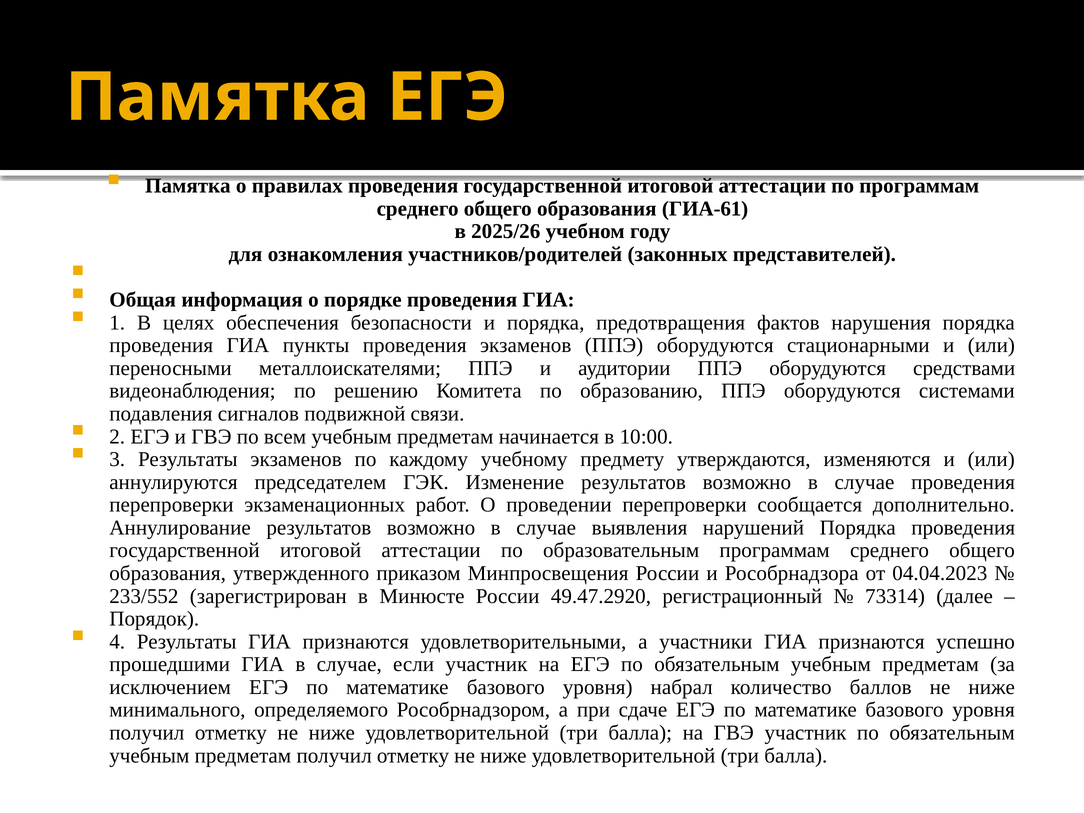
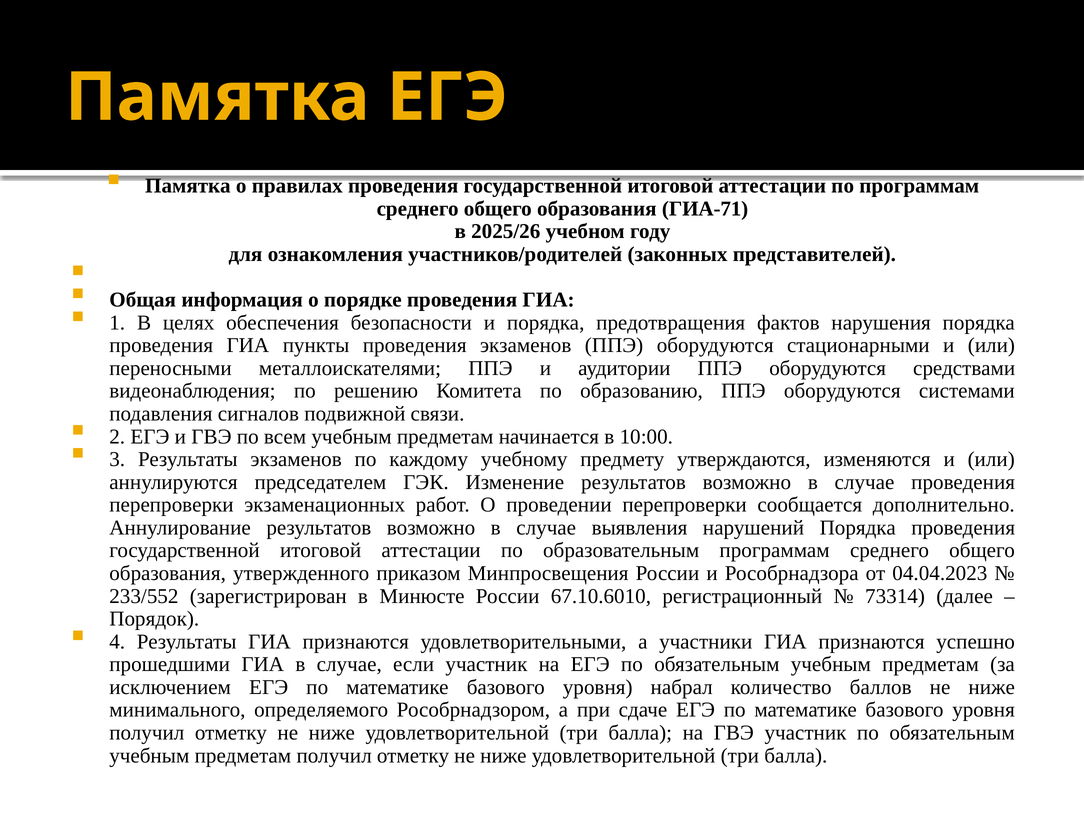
ГИА-61: ГИА-61 -> ГИА-71 (705, 209)
49.47.2920: 49.47.2920 -> 67.10.6010 (601, 596)
